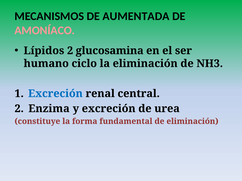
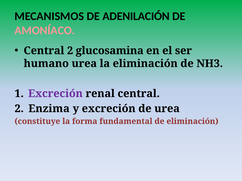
AUMENTADA: AUMENTADA -> ADENILACIÓN (136, 16)
Lípidos: Lípidos -> Central (44, 51)
humano ciclo: ciclo -> urea (84, 64)
Excreción colour: blue -> purple (55, 94)
